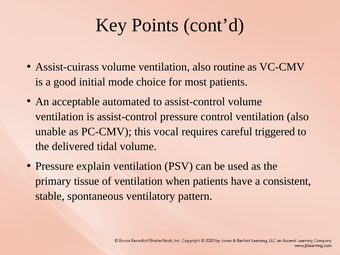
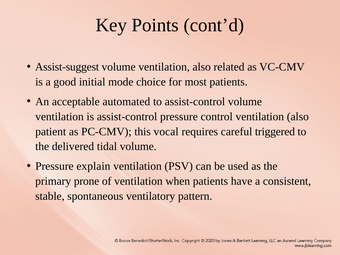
Assist-cuirass: Assist-cuirass -> Assist-suggest (67, 67)
routine: routine -> related (229, 67)
unable: unable -> patient (51, 132)
tissue: tissue -> prone (87, 181)
